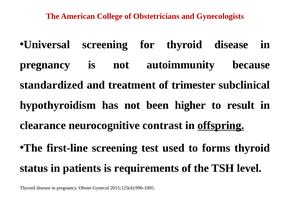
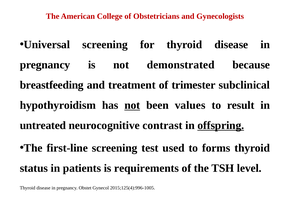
autoimmunity: autoimmunity -> demonstrated (181, 65)
standardized: standardized -> breastfeeding (52, 85)
not underline: none -> present (132, 105)
higher: higher -> values (190, 105)
clearance: clearance -> untreated (43, 126)
